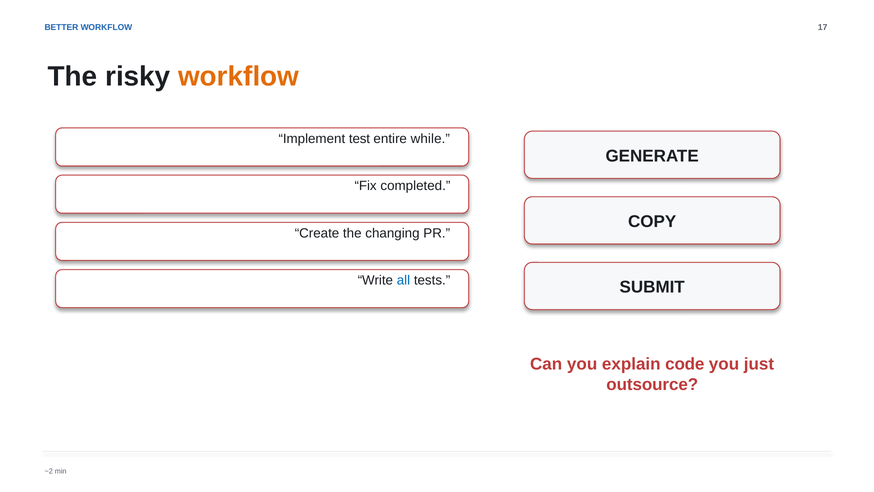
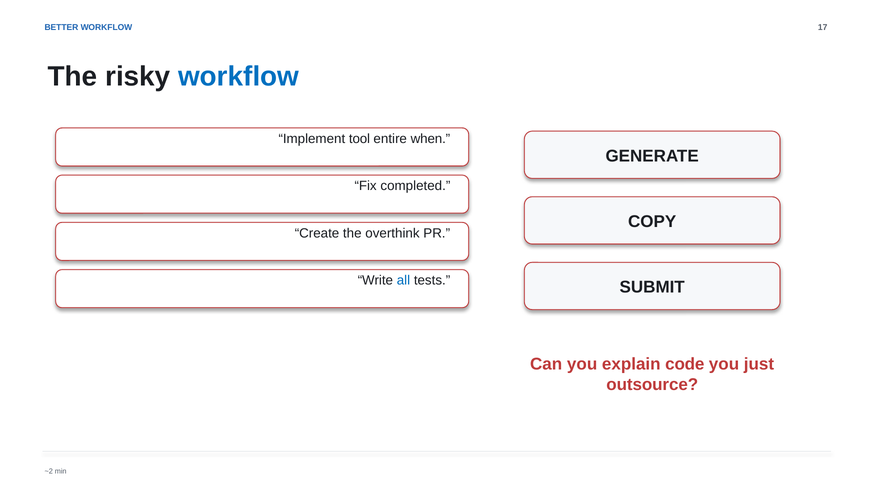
workflow colour: orange -> blue (239, 76)
test: test -> tool (359, 139)
while: while -> when (430, 139)
changing: changing -> overthink (392, 233)
